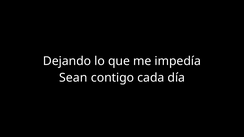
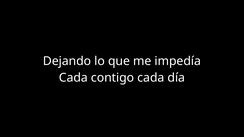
Sean: Sean -> Cada (73, 78)
